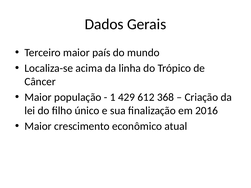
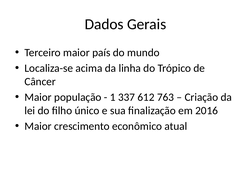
429: 429 -> 337 (127, 97)
368: 368 -> 763 (166, 97)
